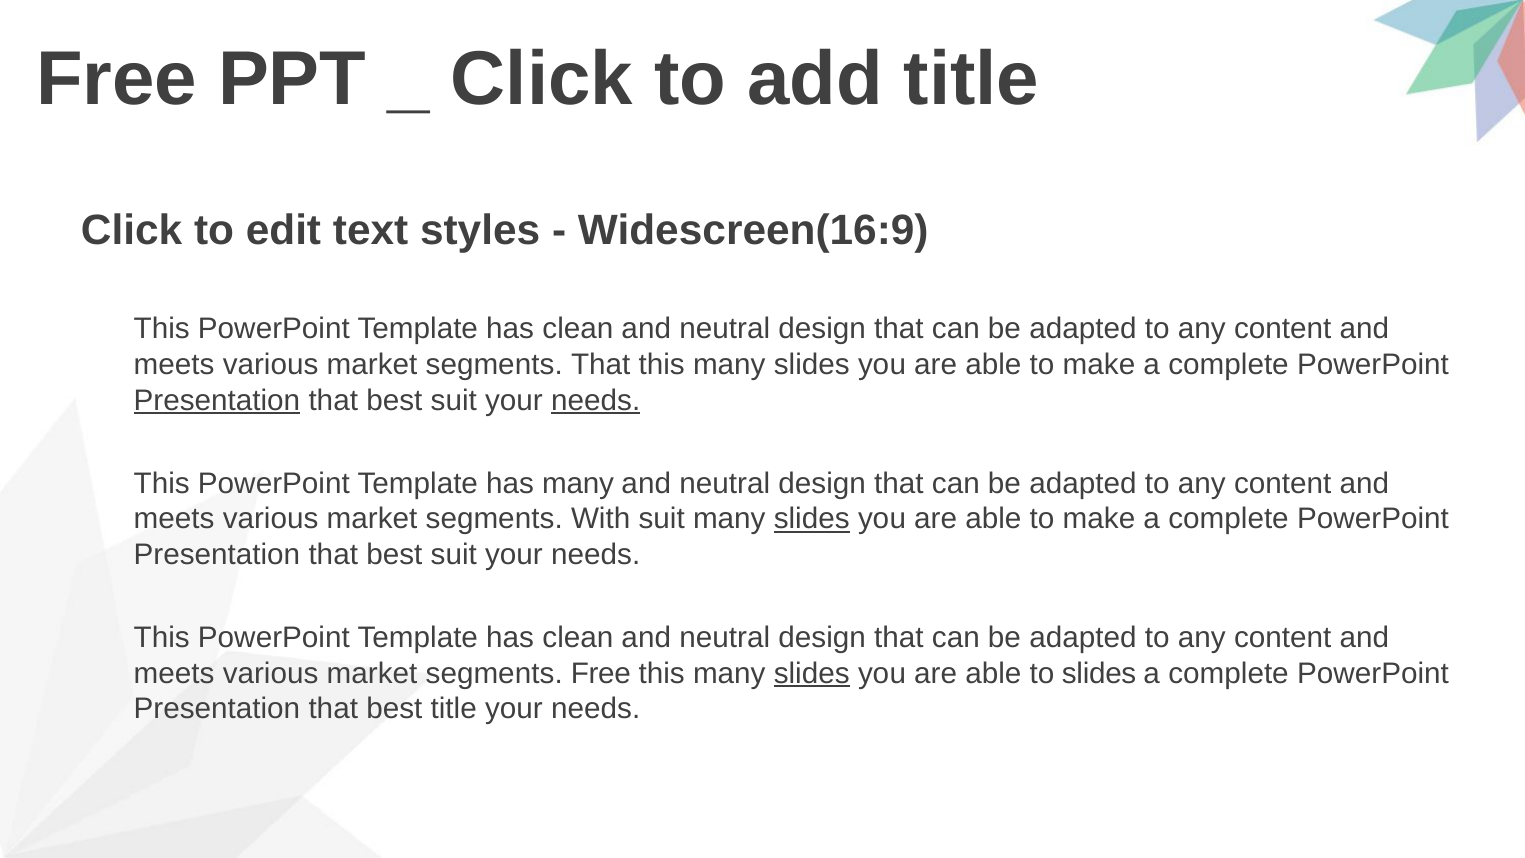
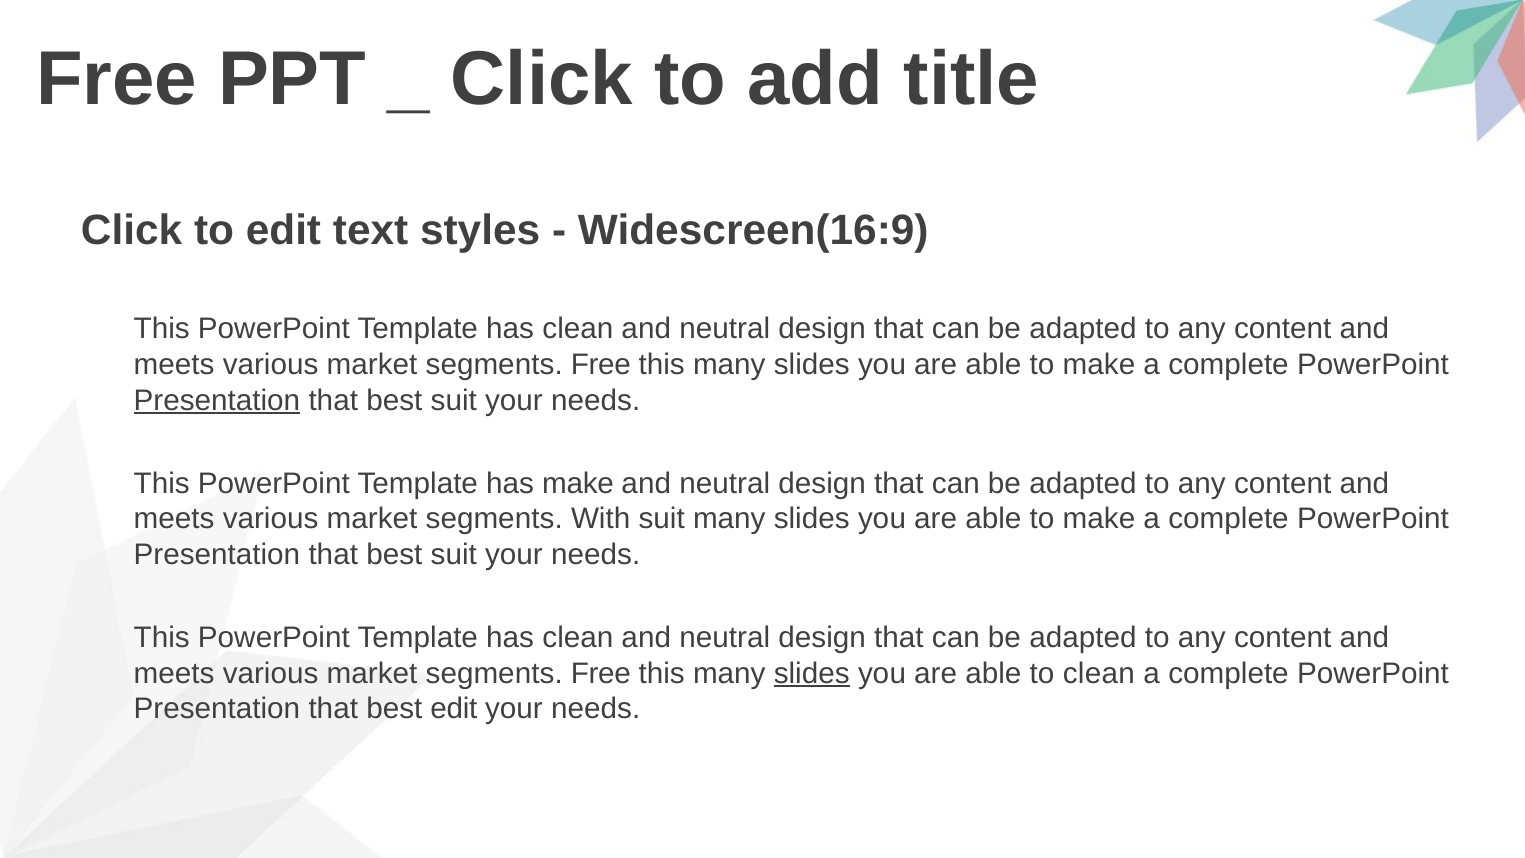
That: That -> Free (601, 365)
needs underline: present -> none (596, 400)
has many: many -> make (578, 483)
slides underline: present -> none (812, 519)
to slides: slides -> clean (1099, 673)
best title: title -> edit (454, 709)
